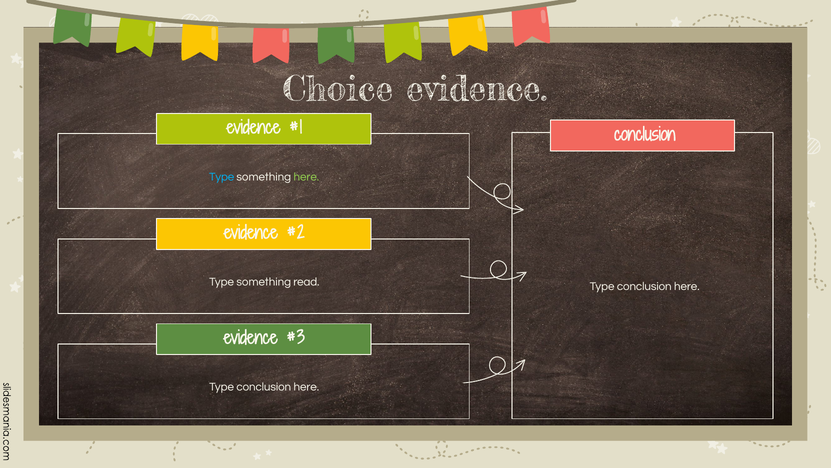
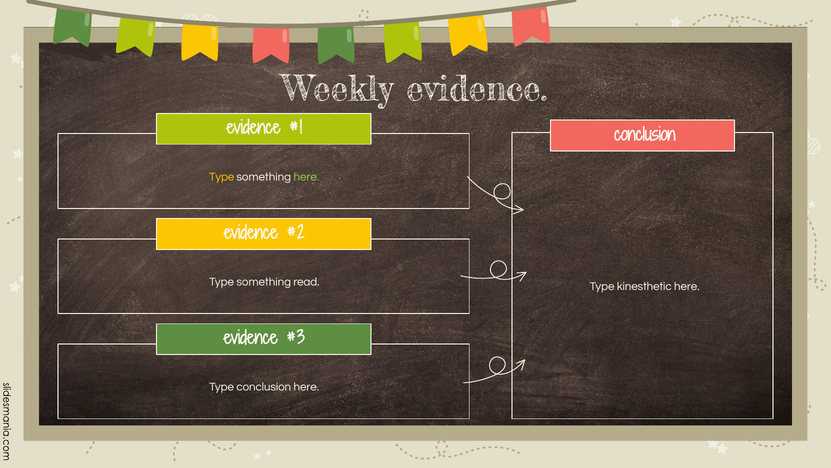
Choice: Choice -> Weekly (338, 89)
Type colour: light blue -> yellow (222, 177)
conclusion: conclusion -> kinesthetic (644, 286)
